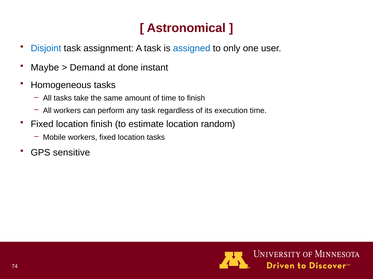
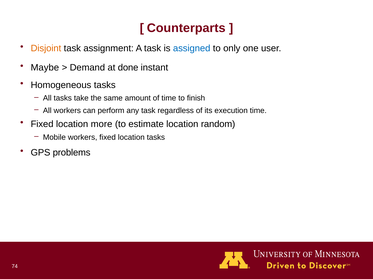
Astronomical: Astronomical -> Counterparts (186, 28)
Disjoint colour: blue -> orange (46, 49)
location finish: finish -> more (102, 124)
sensitive: sensitive -> problems (72, 153)
